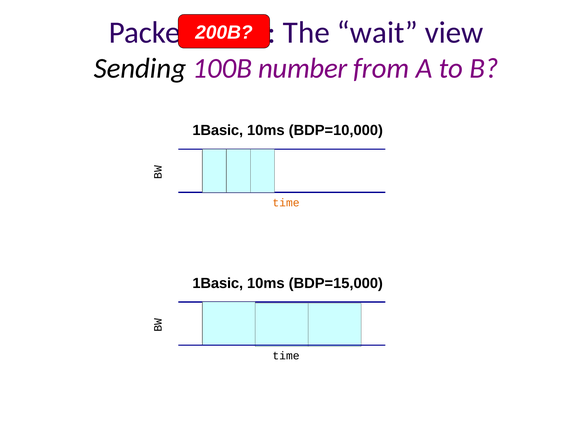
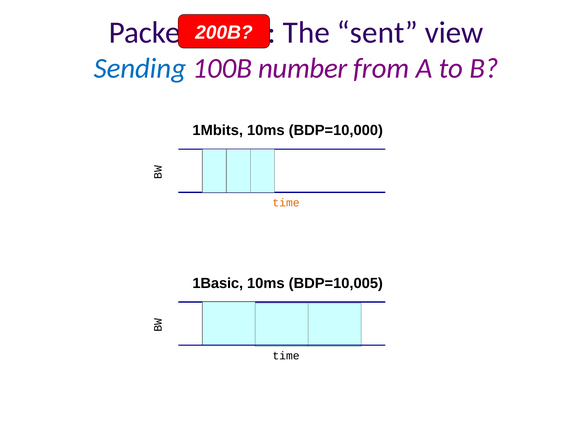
wait: wait -> sent (377, 33)
Sending colour: black -> blue (140, 69)
1Basic: 1Basic -> 1Mbits (218, 131)
BDP=15,000: BDP=15,000 -> BDP=10,005 (336, 284)
